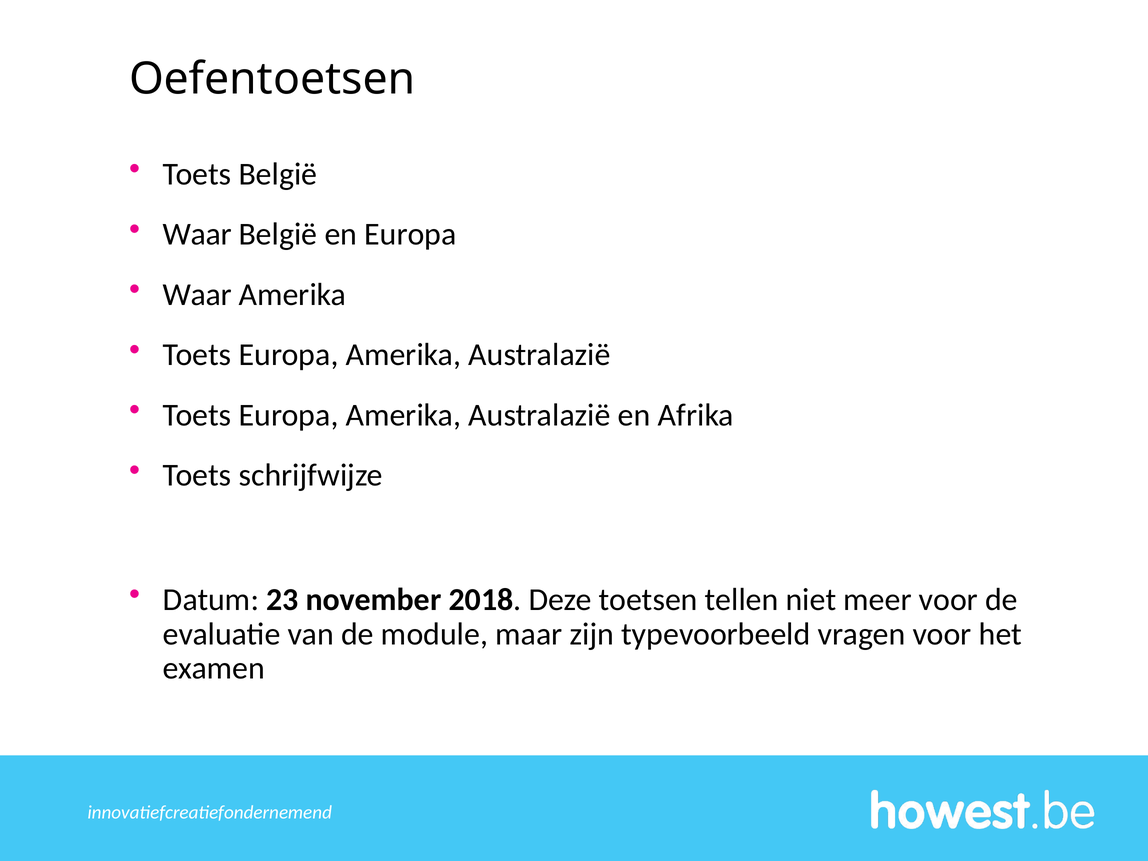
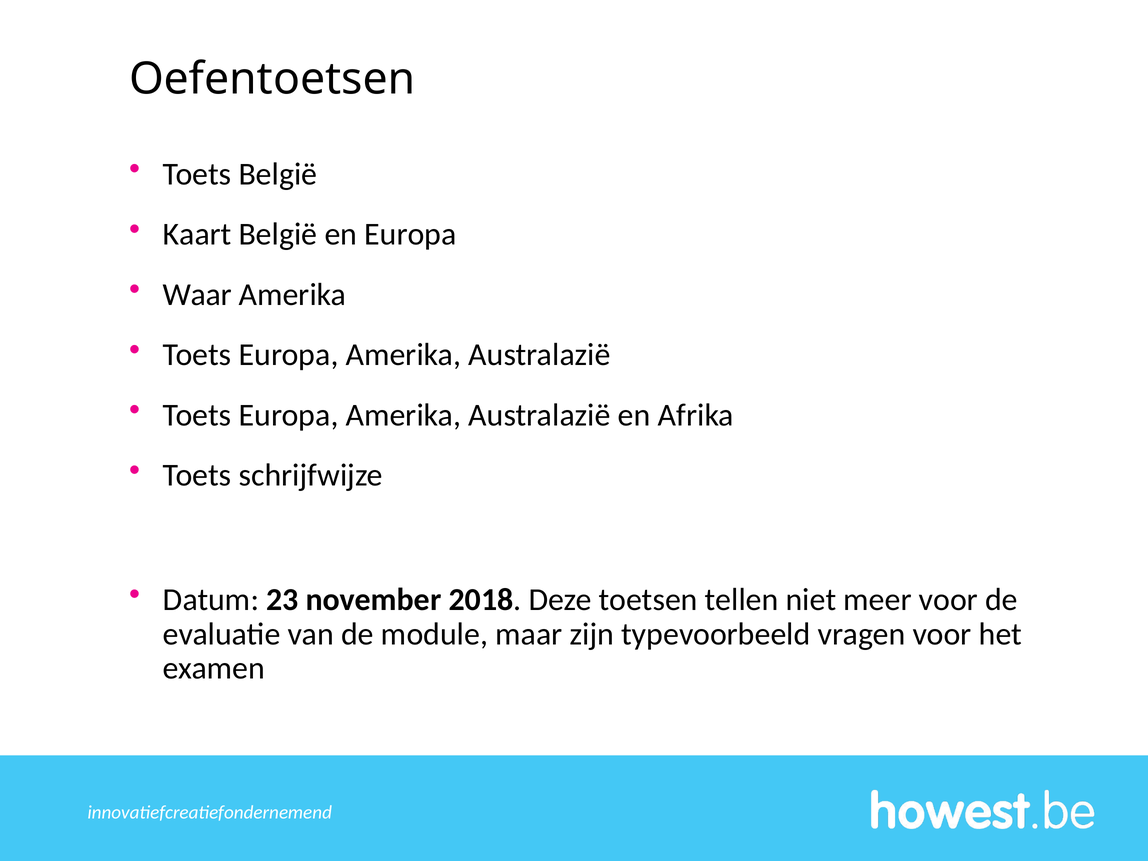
Waar: Waar -> Kaart (197, 234)
